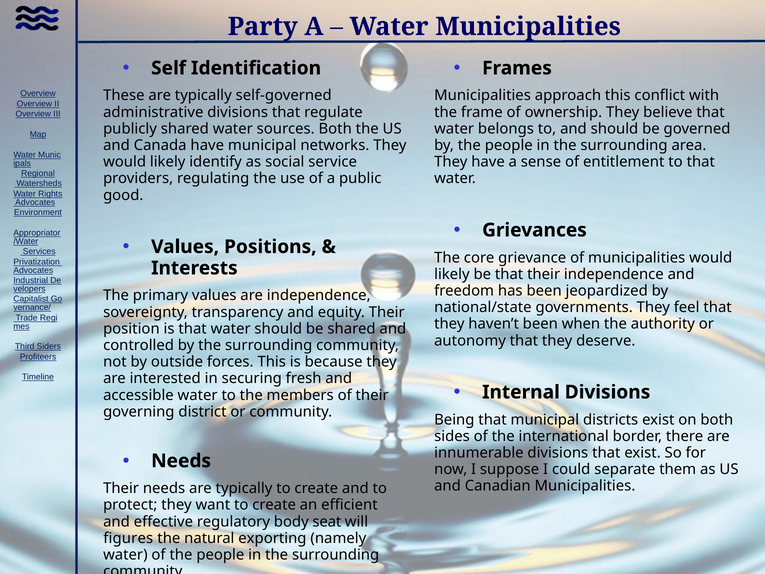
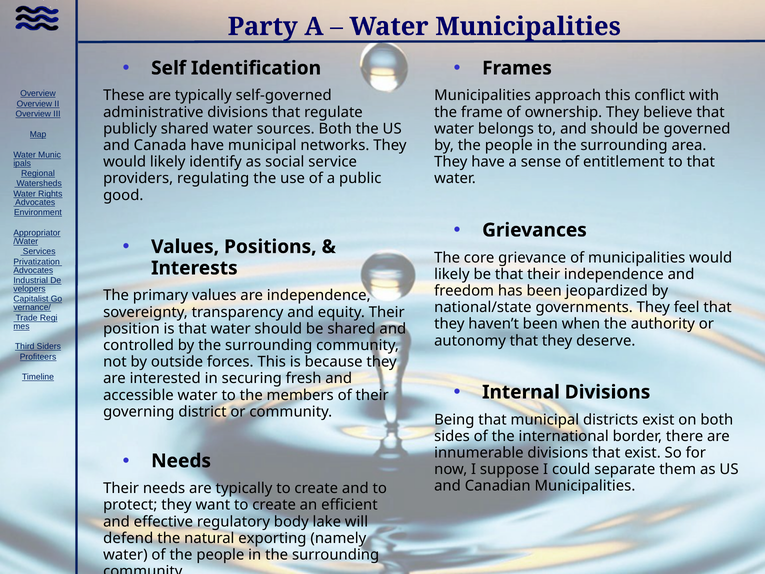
seat: seat -> lake (327, 521)
figures: figures -> defend (128, 538)
